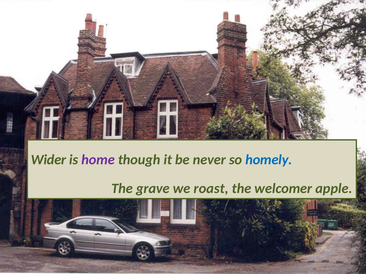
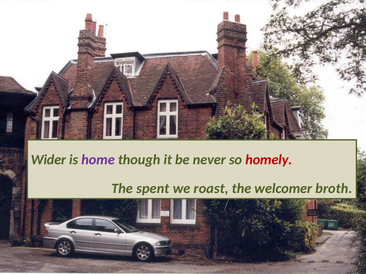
homely colour: blue -> red (269, 160)
grave: grave -> spent (153, 189)
apple: apple -> broth (334, 189)
